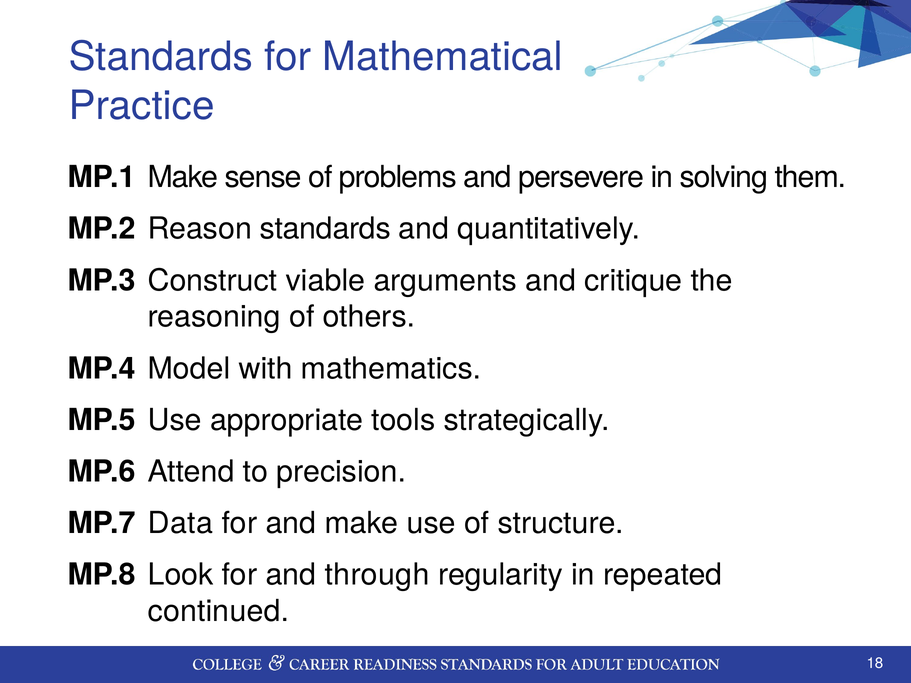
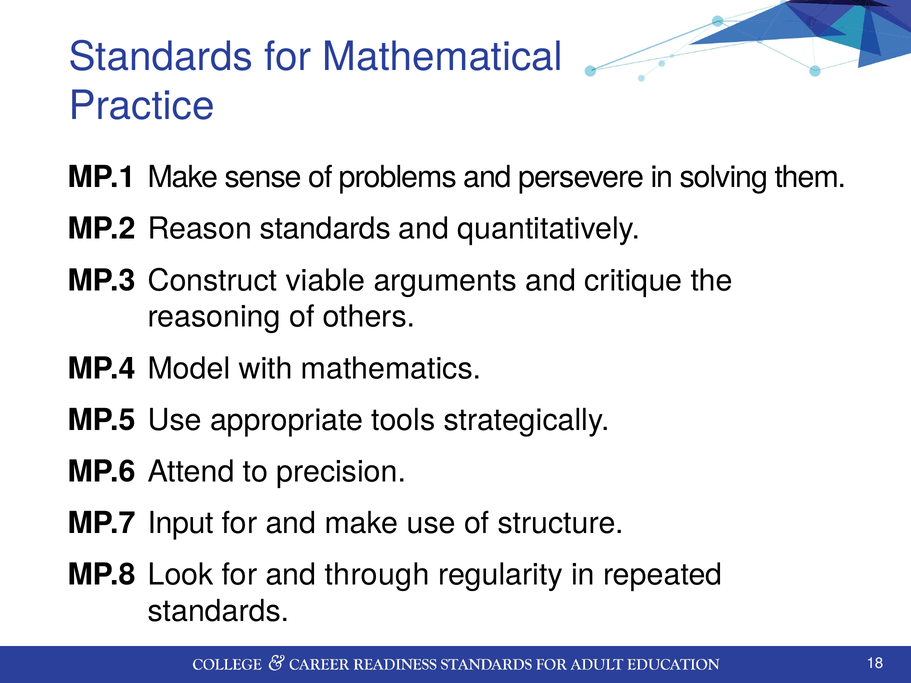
Data: Data -> Input (181, 523)
continued: continued -> standards (218, 612)
